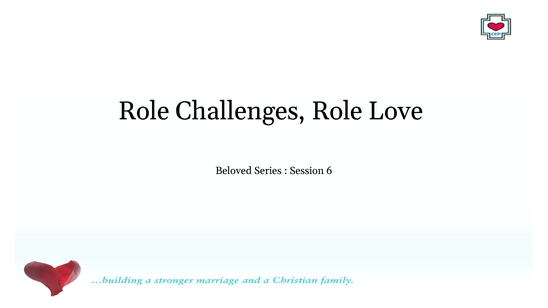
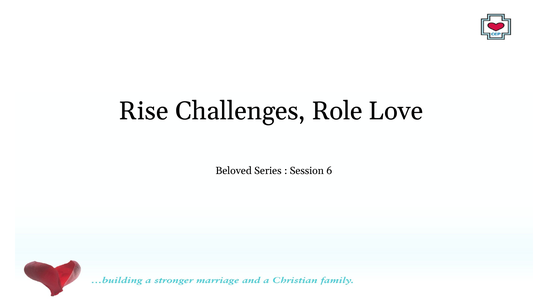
Role: Role -> Rise (144, 111)
